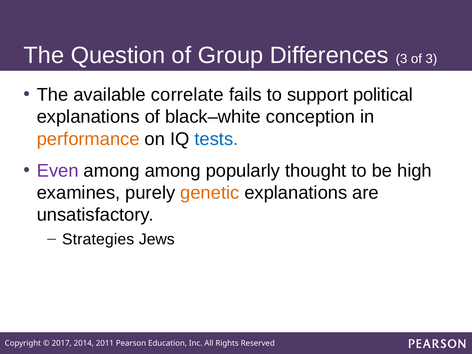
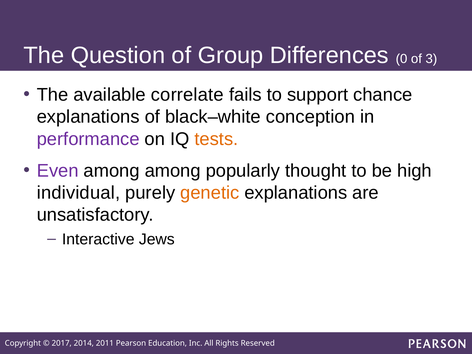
Differences 3: 3 -> 0 (402, 59)
political: political -> chance (383, 95)
performance colour: orange -> purple (88, 139)
tests colour: blue -> orange (216, 139)
examines: examines -> individual (78, 193)
Strategies: Strategies -> Interactive (98, 239)
